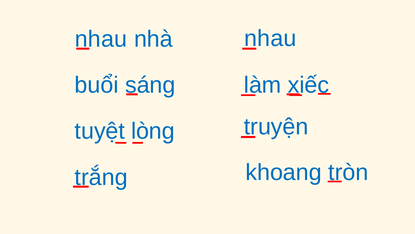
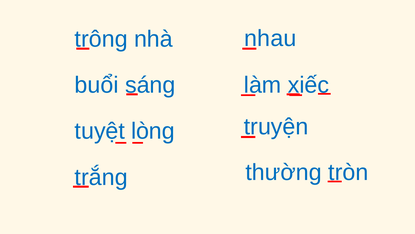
nhau: nhau -> trông (101, 39)
khoang: khoang -> thường (284, 172)
